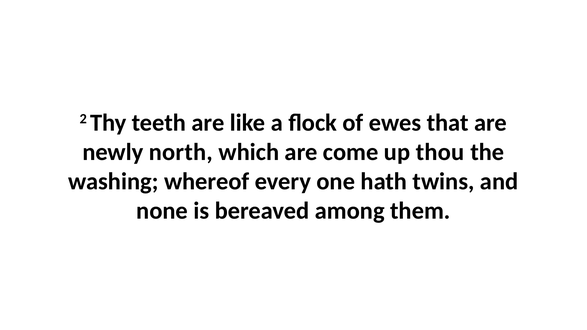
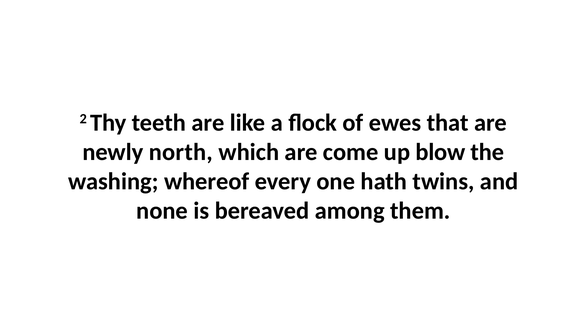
thou: thou -> blow (440, 152)
